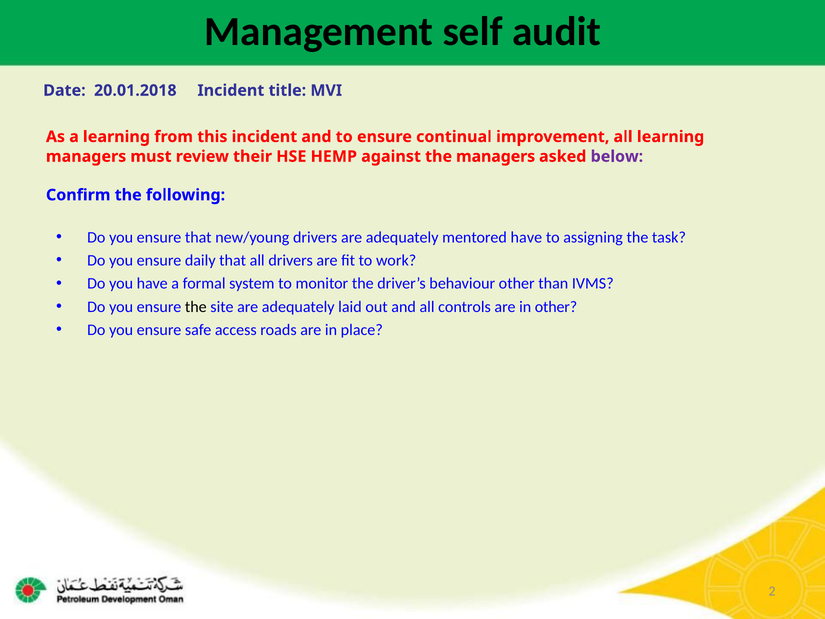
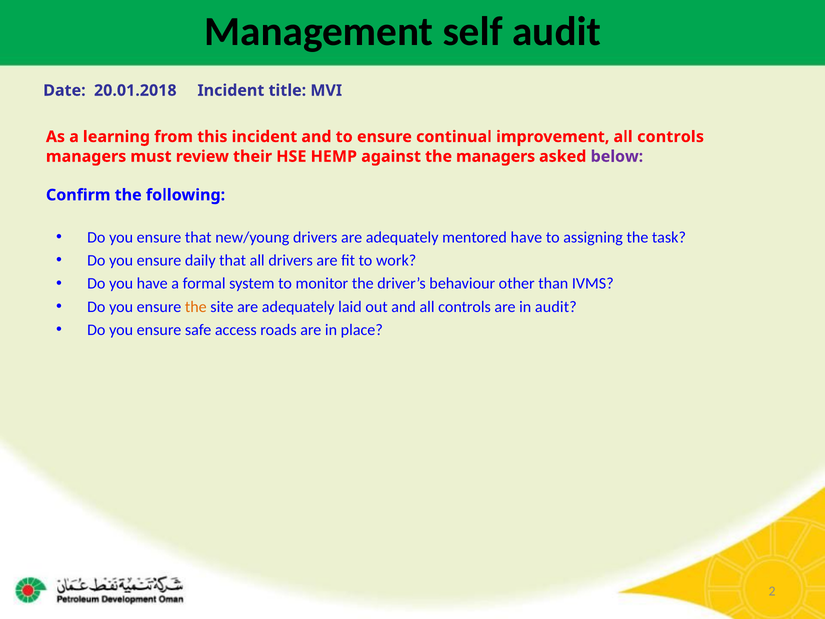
improvement all learning: learning -> controls (671, 137)
the colour: black -> orange (196, 307)
in other: other -> audit (556, 307)
